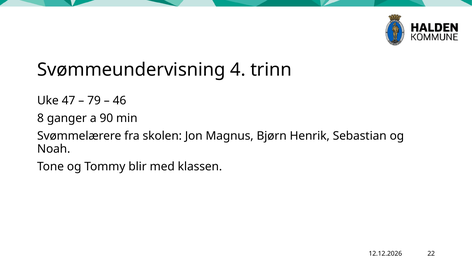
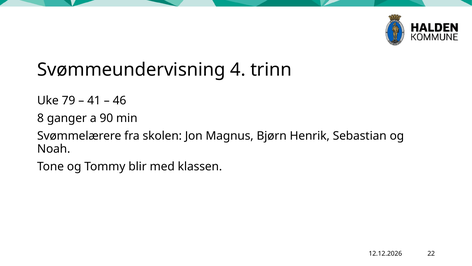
47: 47 -> 79 (69, 100)
79: 79 -> 41 (94, 100)
